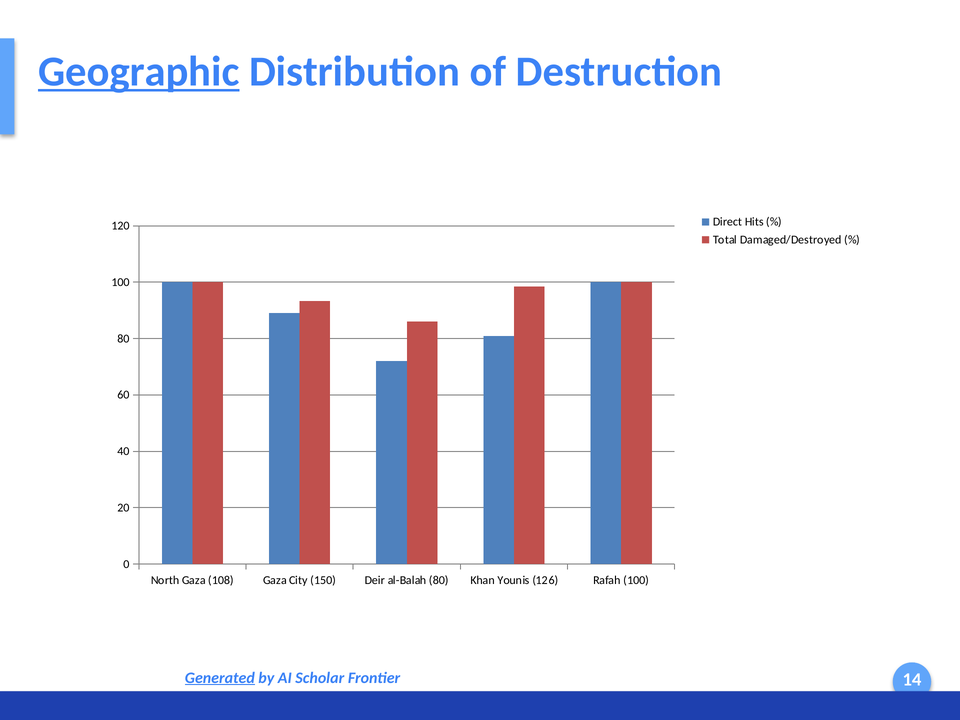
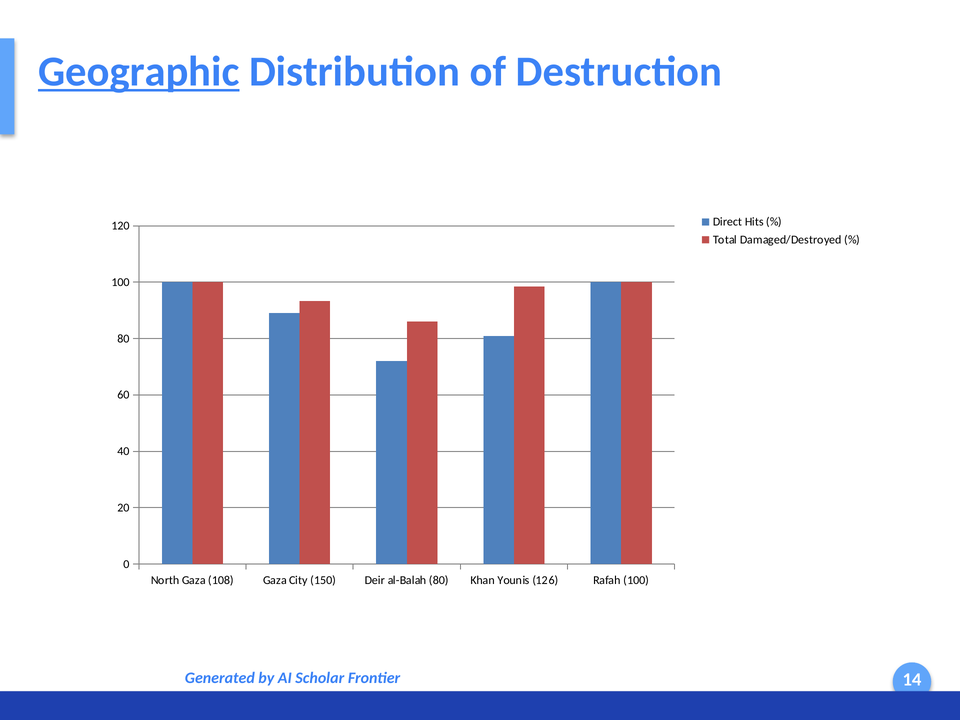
Generated underline: present -> none (220, 678)
